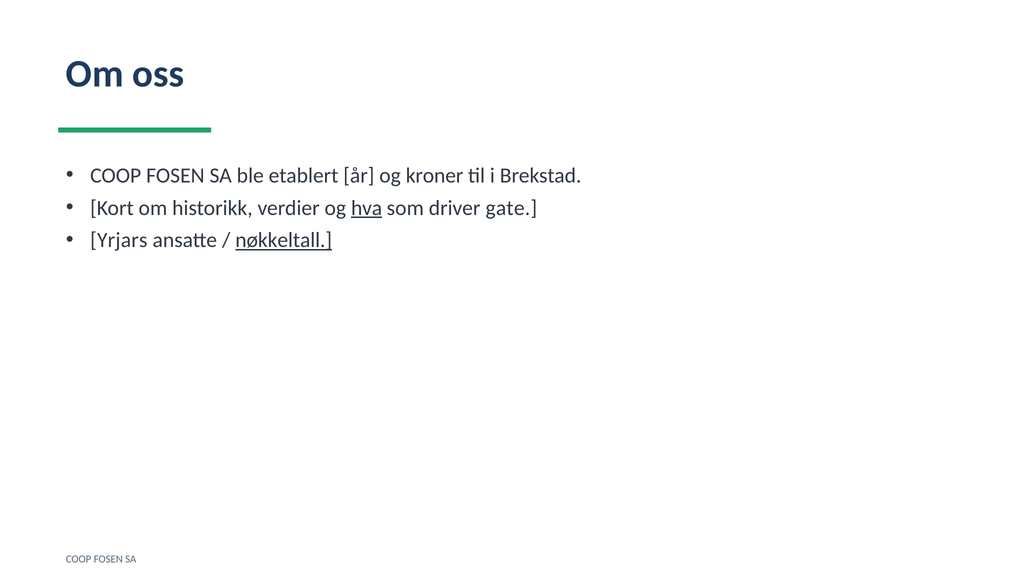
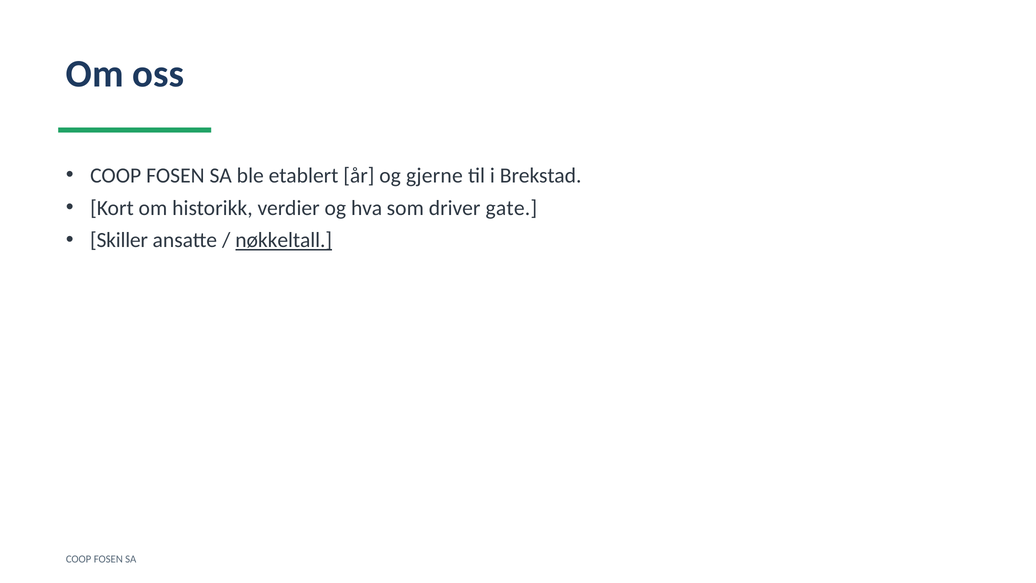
kroner: kroner -> gjerne (434, 175)
hva underline: present -> none (367, 208)
Yrjars: Yrjars -> Skiller (119, 240)
